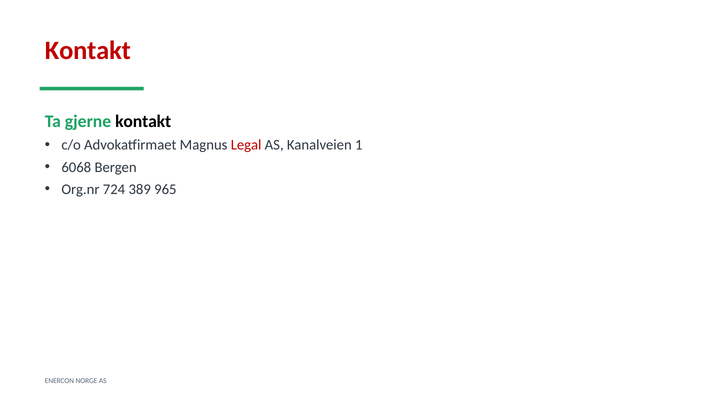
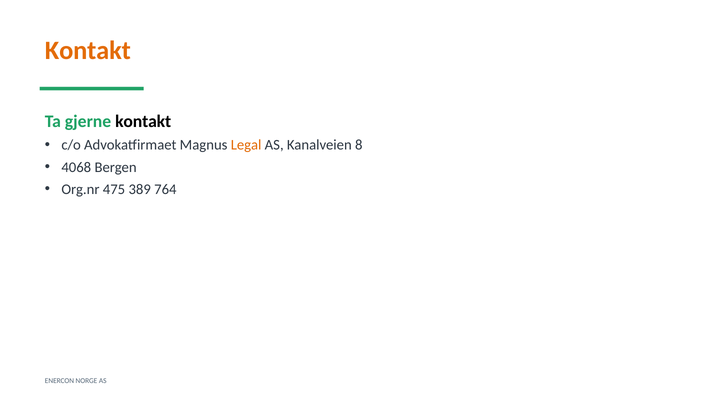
Kontakt colour: red -> orange (88, 50)
Legal colour: red -> orange (246, 145)
1: 1 -> 8 (359, 145)
6068: 6068 -> 4068 (76, 167)
724: 724 -> 475 (114, 189)
965: 965 -> 764 (165, 189)
